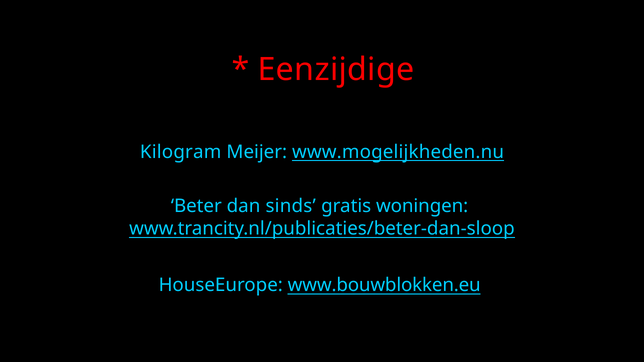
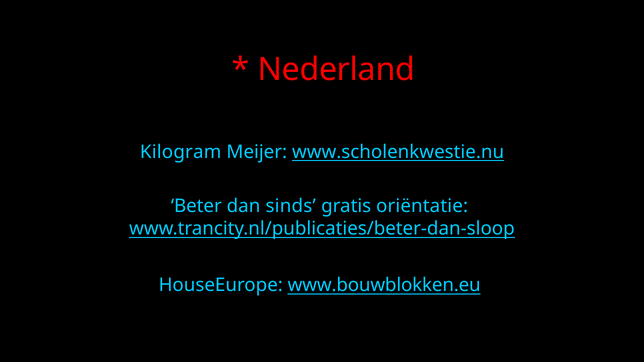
Eenzijdige: Eenzijdige -> Nederland (336, 70)
www.mogelijkheden.nu: www.mogelijkheden.nu -> www.scholenkwestie.nu (398, 152)
woningen: woningen -> oriëntatie (422, 206)
